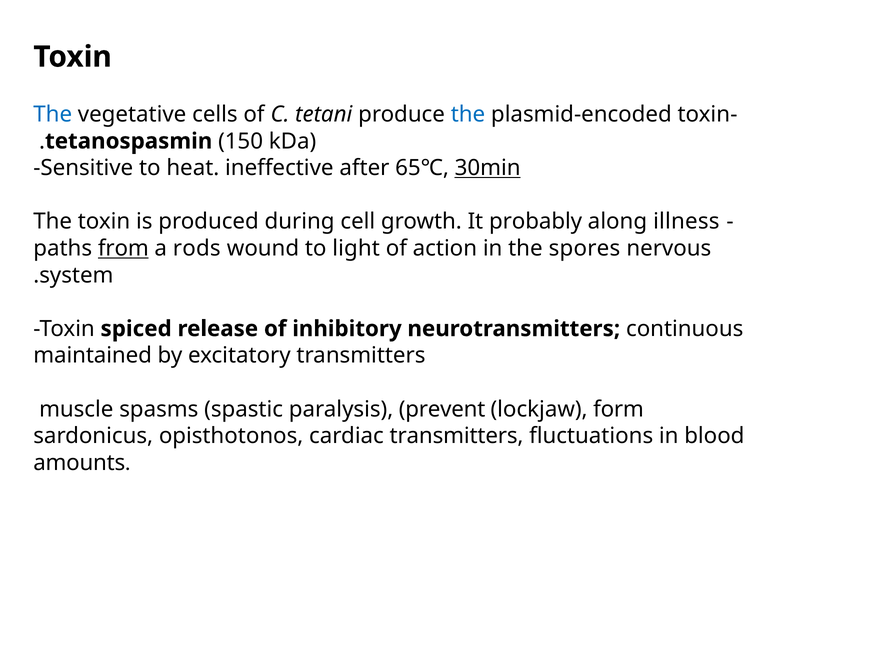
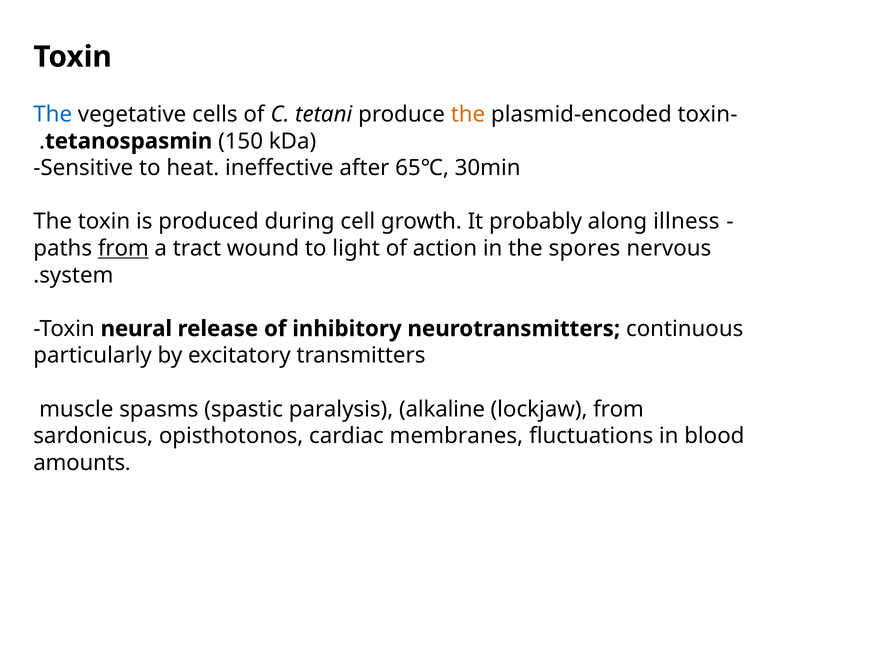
the colour: blue -> orange (468, 114)
30min underline: present -> none (488, 168)
rods: rods -> tract (197, 248)
spiced: spiced -> neural (136, 329)
maintained: maintained -> particularly (93, 355)
prevent: prevent -> alkaline (442, 409)
lockjaw form: form -> from (619, 409)
cardiac transmitters: transmitters -> membranes (456, 436)
